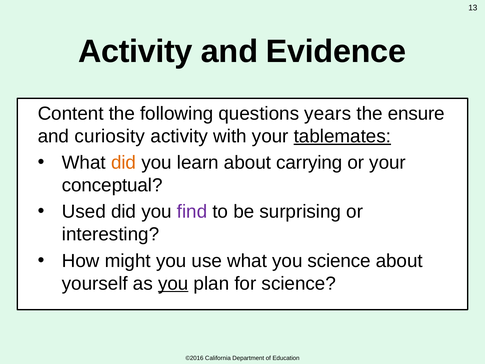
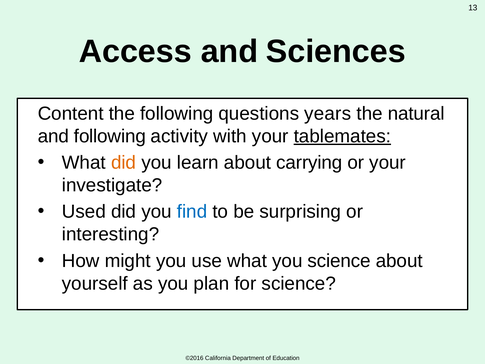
Activity: Activity -> Access (135, 51)
Evidence: Evidence -> Sciences (336, 51)
ensure: ensure -> natural (416, 113)
and curiosity: curiosity -> following (110, 136)
conceptual: conceptual -> investigate (112, 185)
find colour: purple -> blue (192, 212)
you underline: present -> none (173, 283)
